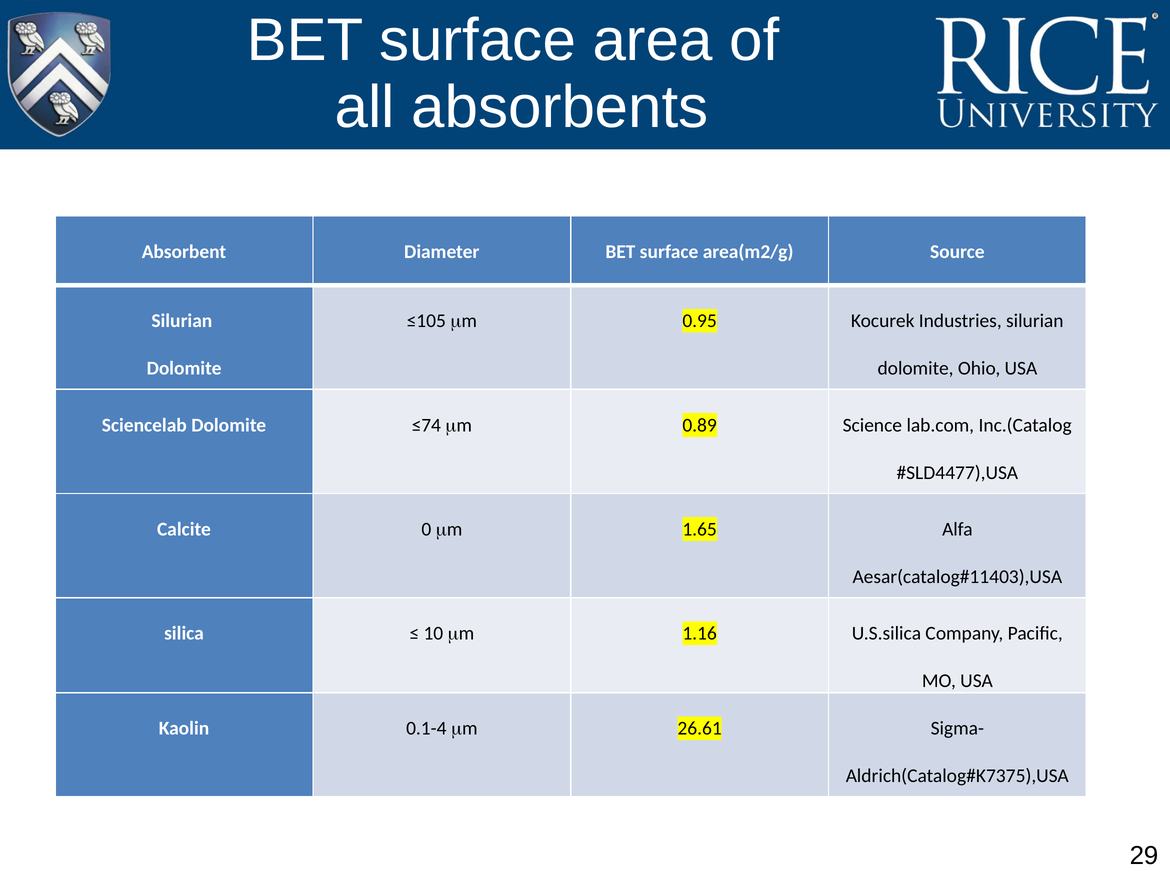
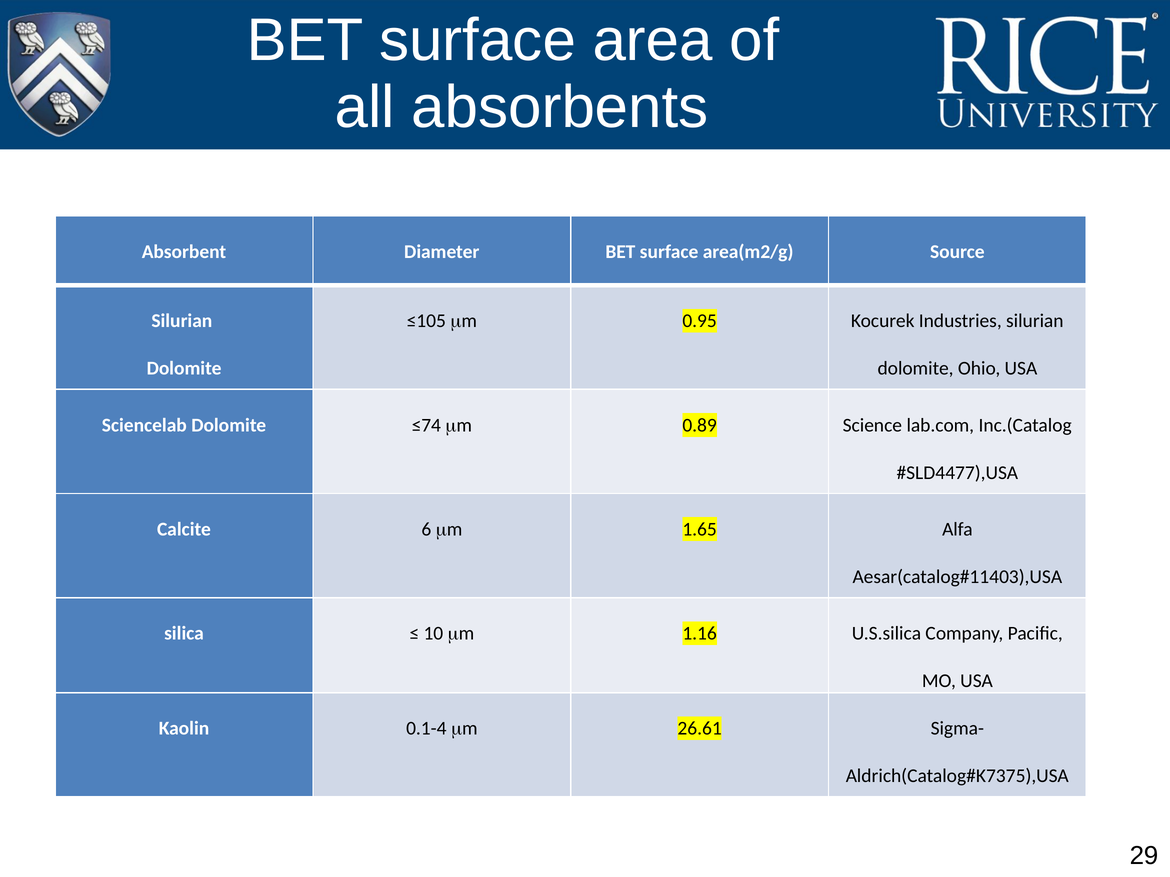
0: 0 -> 6 (426, 530)
